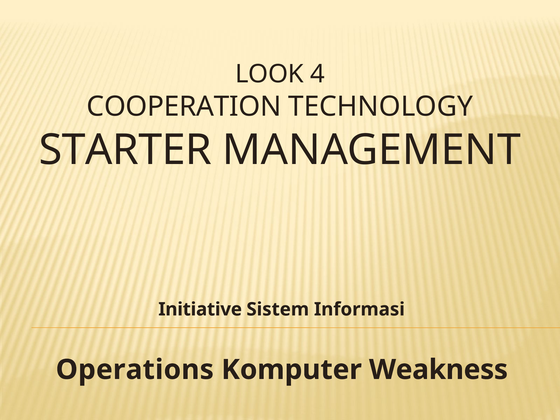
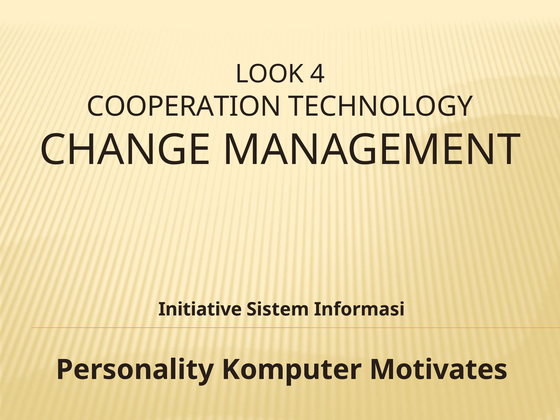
STARTER: STARTER -> CHANGE (125, 150)
Operations: Operations -> Personality (135, 370)
Weakness: Weakness -> Motivates (438, 370)
